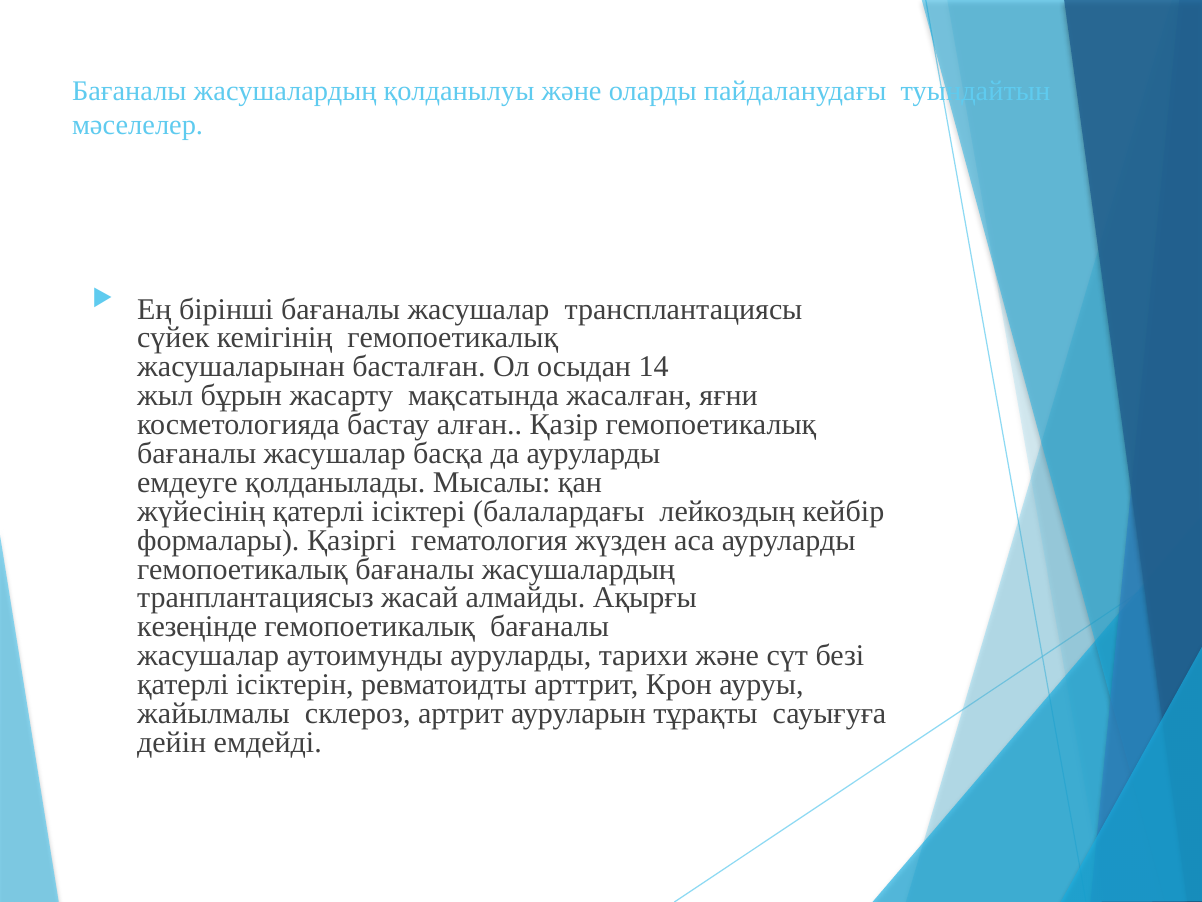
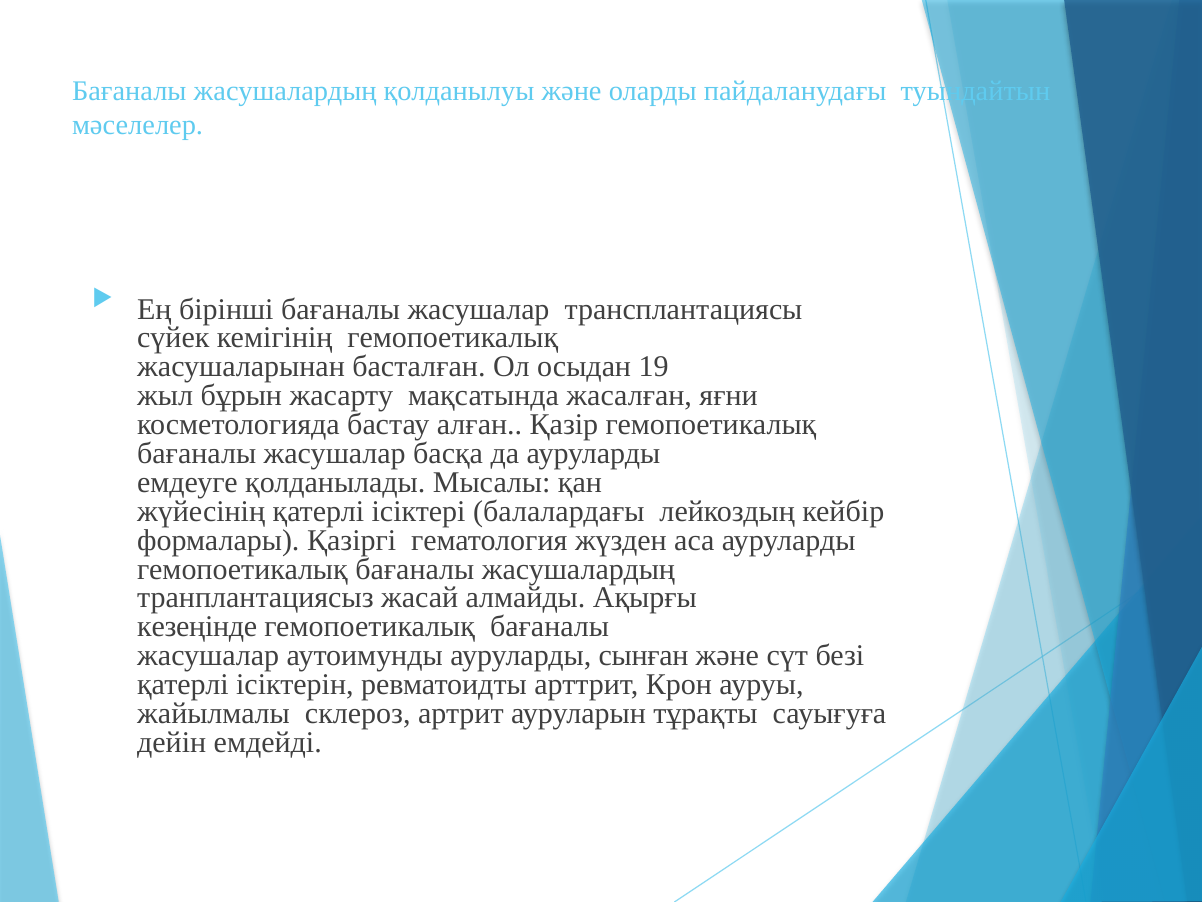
14: 14 -> 19 (654, 367)
тарихи: тарихи -> сынған (644, 655)
